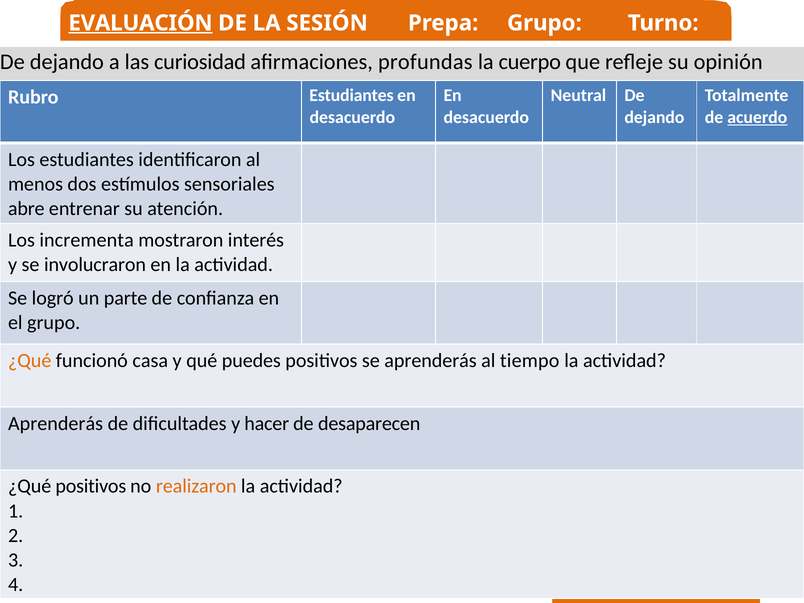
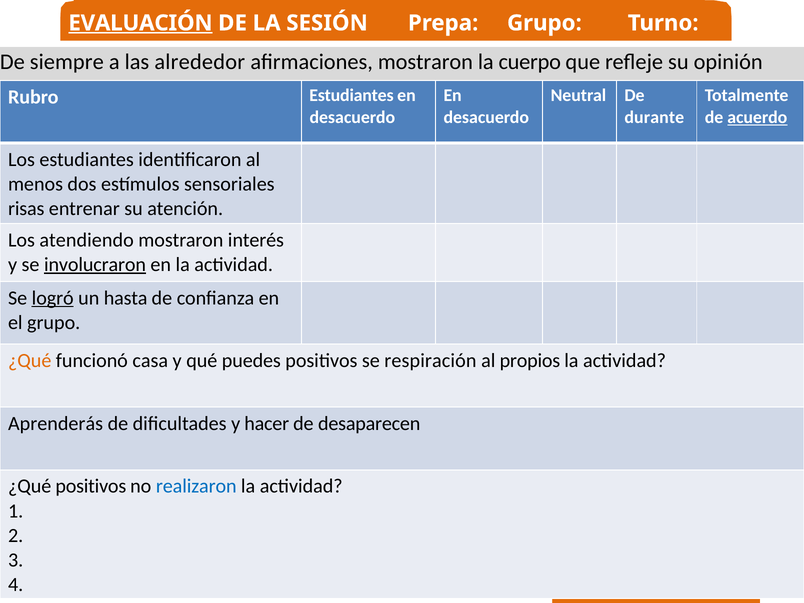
dejando: dejando -> siempre (67, 62)
curiosidad: curiosidad -> alrededor (200, 62)
afirmaciones profundas: profundas -> mostraron (425, 62)
dejando: dejando -> durante (654, 117)
abre: abre -> risas (26, 209)
incrementa: incrementa -> atendiendo (87, 240)
involucraron underline: none -> present (95, 265)
logró underline: none -> present (53, 298)
parte: parte -> hasta (126, 298)
se aprenderás: aprenderás -> respiración (430, 361)
tiempo: tiempo -> propios (530, 361)
realizaron colour: orange -> blue (196, 486)
